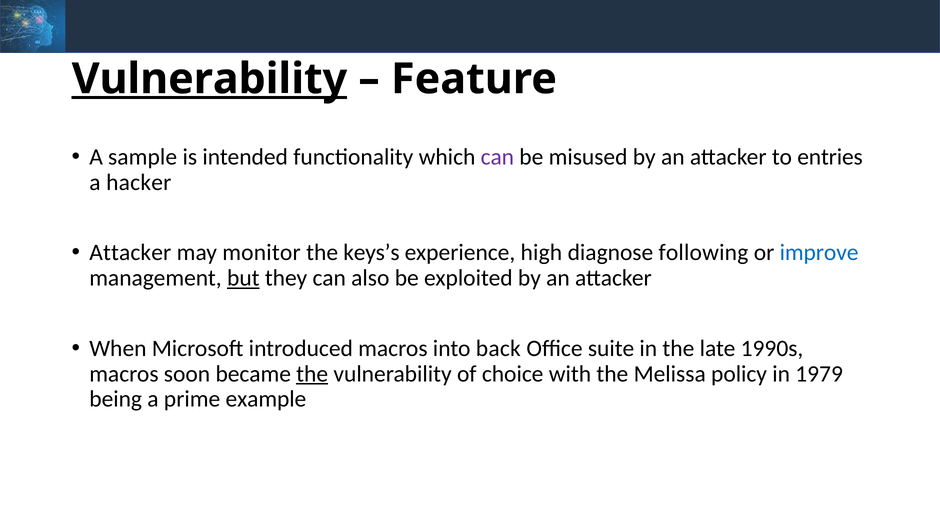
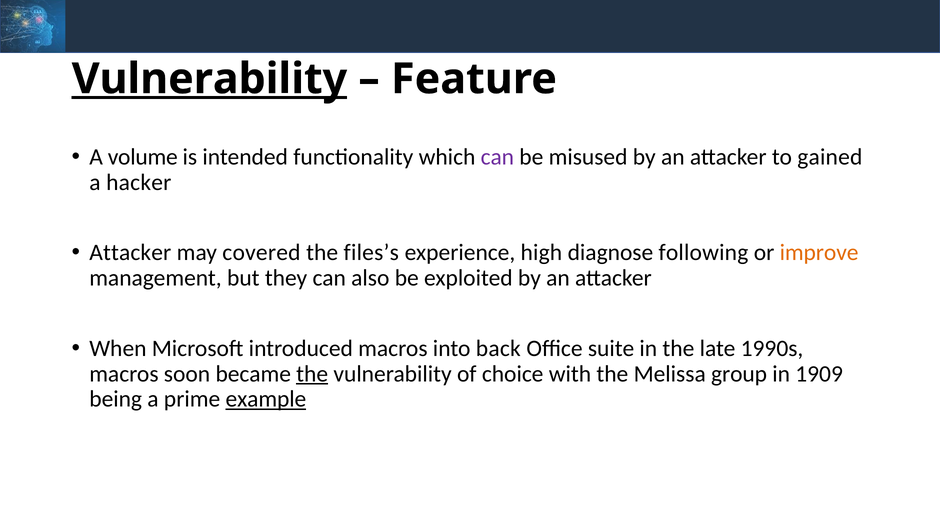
sample: sample -> volume (143, 157)
entries: entries -> gained (830, 157)
monitor: monitor -> covered (261, 253)
keys’s: keys’s -> files’s (371, 253)
improve colour: blue -> orange (819, 253)
but underline: present -> none (243, 278)
policy: policy -> group (739, 374)
1979: 1979 -> 1909 (819, 374)
example underline: none -> present (266, 399)
